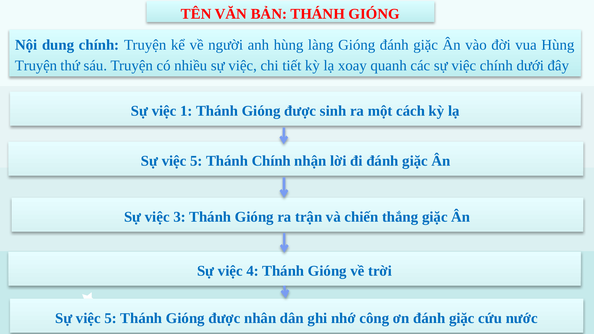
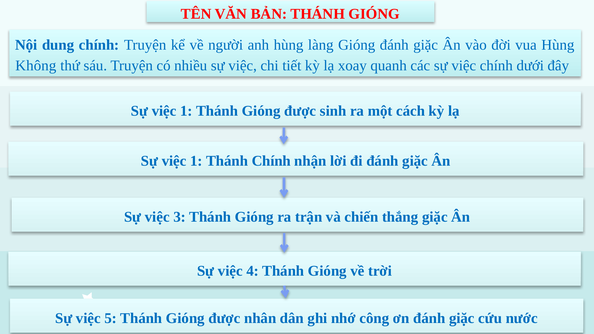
Truyện: Truyện -> Không (36, 66)
5: 5 -> 1 (196, 161)
